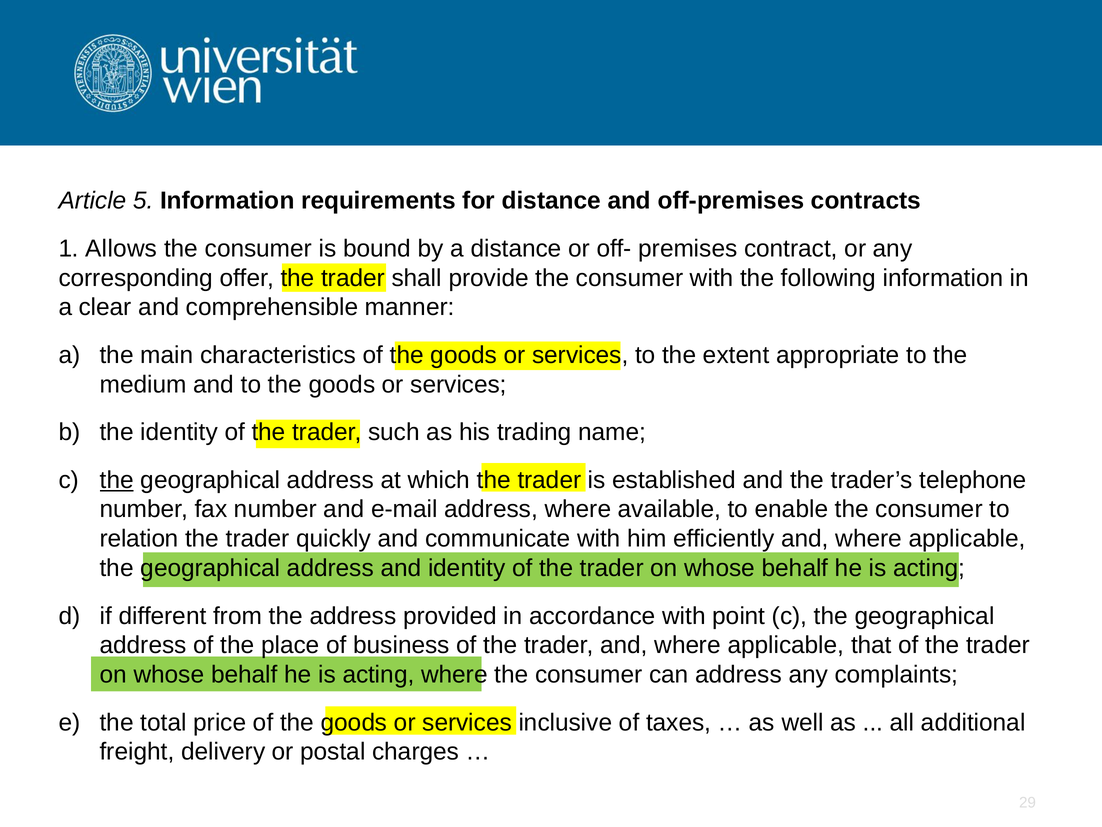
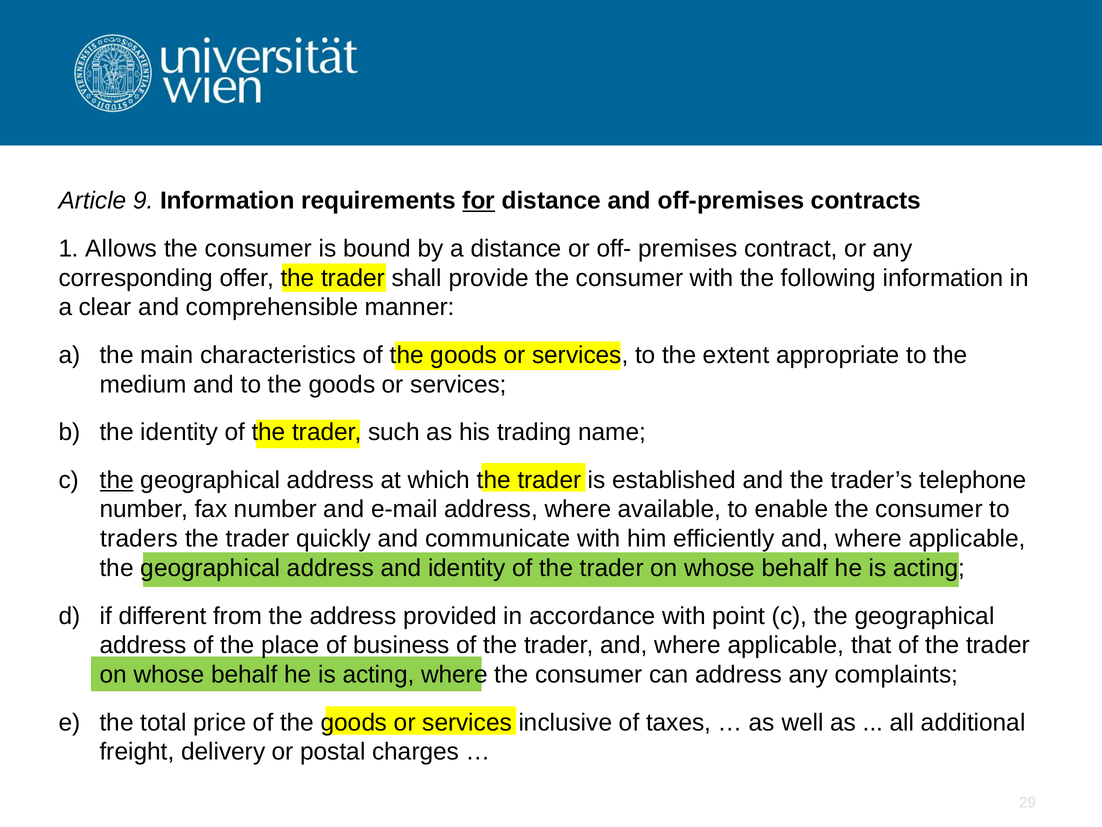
5: 5 -> 9 (143, 201)
for underline: none -> present (479, 201)
relation: relation -> traders (139, 538)
